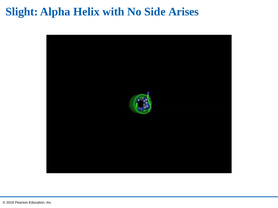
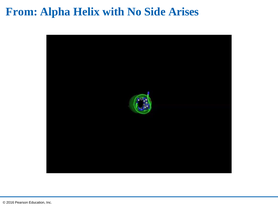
Slight: Slight -> From (22, 12)
